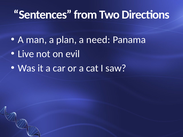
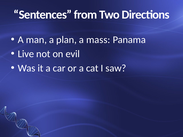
need: need -> mass (98, 40)
